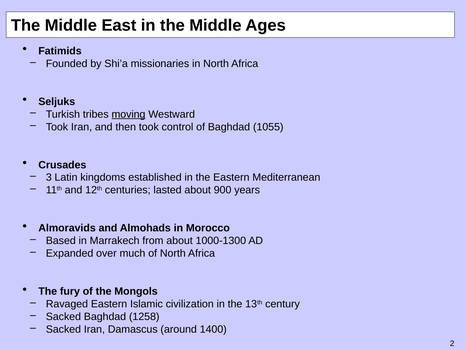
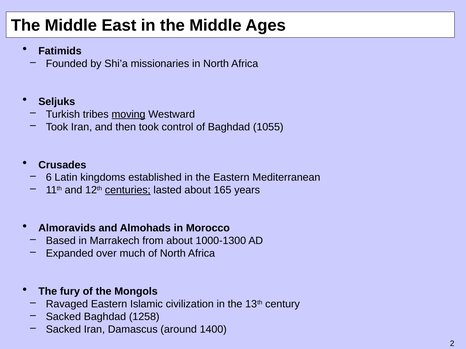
3: 3 -> 6 (49, 178)
centuries underline: none -> present (128, 190)
900: 900 -> 165 (223, 190)
